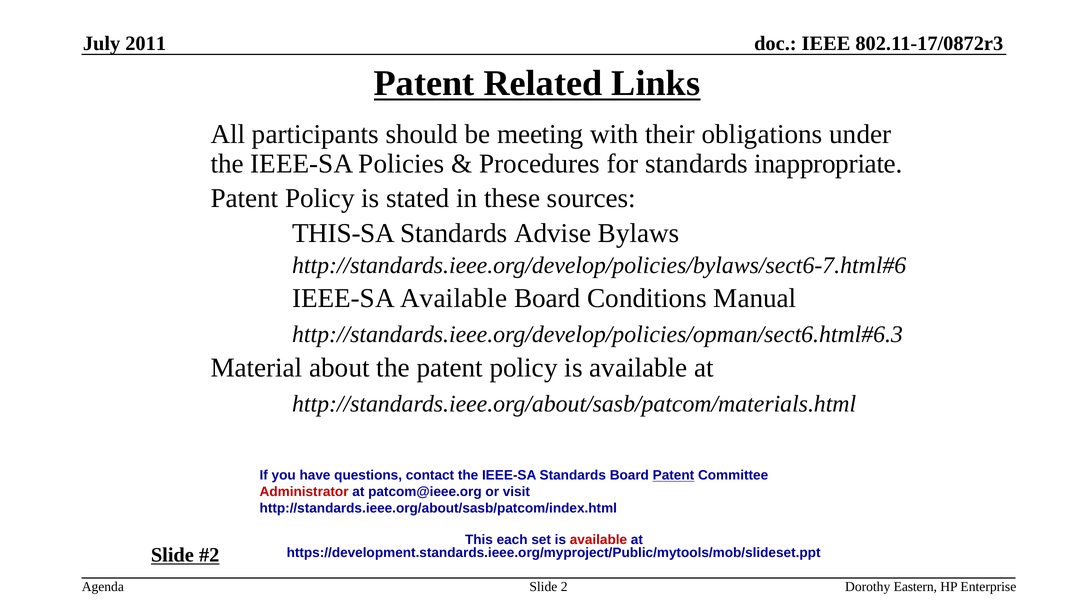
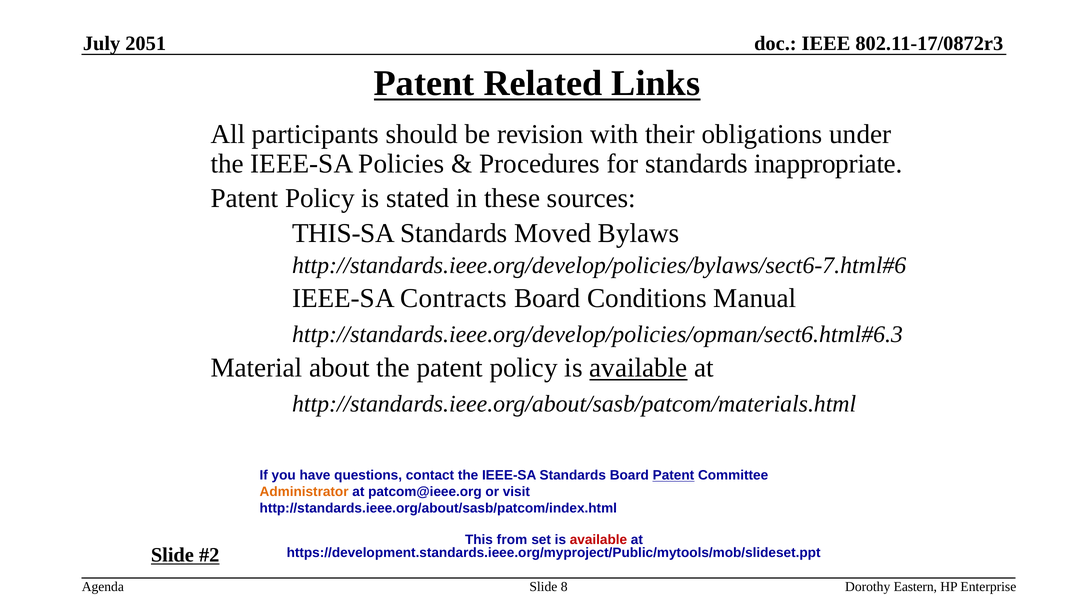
2011: 2011 -> 2051 (146, 44)
meeting: meeting -> revision (540, 134)
Advise: Advise -> Moved (553, 233)
IEEE-SA Available: Available -> Contracts (454, 298)
available underline: none -> present (638, 368)
Administrator colour: red -> orange (304, 492)
each: each -> from (512, 540)
2: 2 -> 8 (564, 587)
